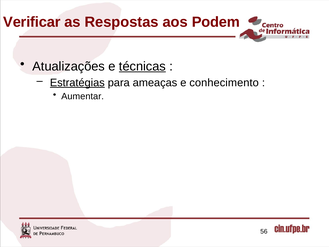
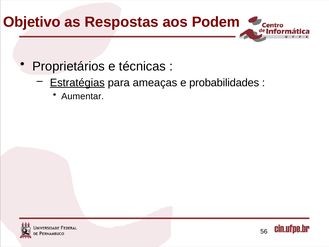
Verificar: Verificar -> Objetivo (32, 22)
Atualizações: Atualizações -> Proprietários (69, 66)
técnicas underline: present -> none (142, 66)
conhecimento: conhecimento -> probabilidades (224, 83)
